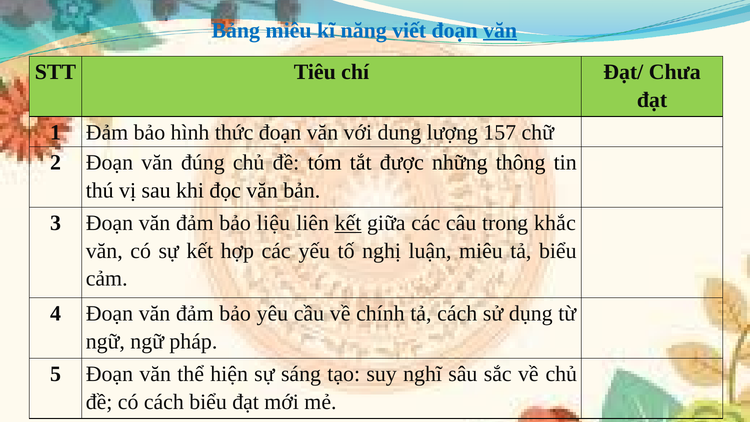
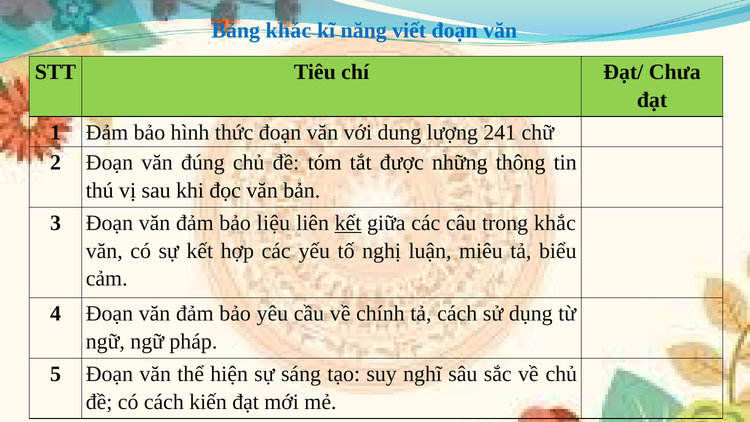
Bảng miêu: miêu -> khác (288, 30)
văn underline: present -> none (500, 30)
157: 157 -> 241 (500, 132)
cách biểu: biểu -> kiến (208, 402)
